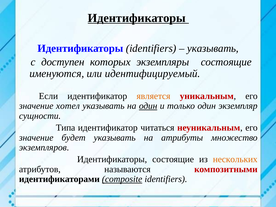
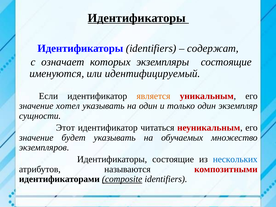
указывать: указывать -> содержат (213, 48)
доступен: доступен -> означает (63, 62)
один underline: present -> none (148, 106)
Типа: Типа -> Этот (65, 128)
атрибуты: атрибуты -> обучаемых (182, 138)
нескольких colour: orange -> blue (235, 159)
